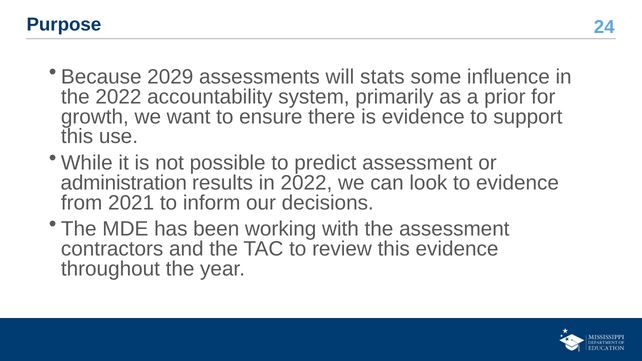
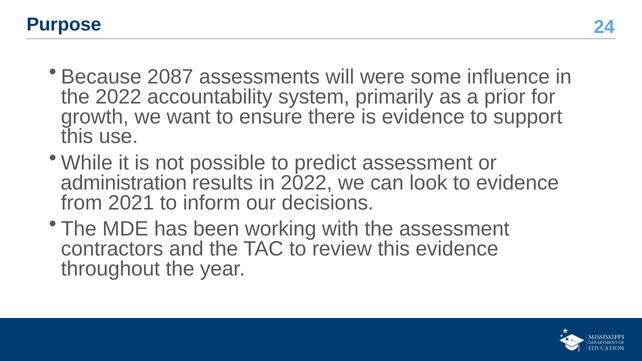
2029: 2029 -> 2087 (170, 77)
stats: stats -> were (382, 77)
